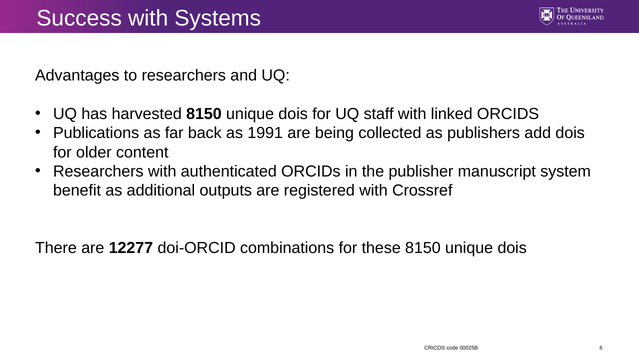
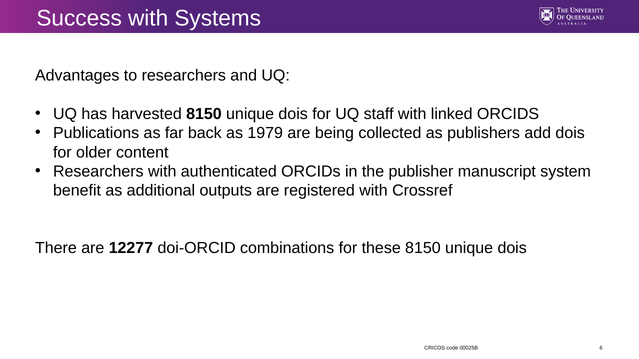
1991: 1991 -> 1979 (265, 133)
